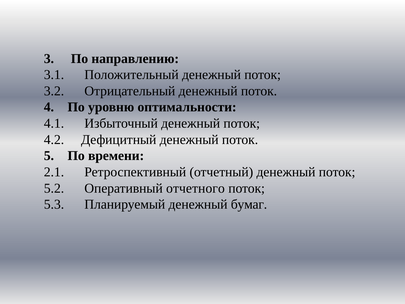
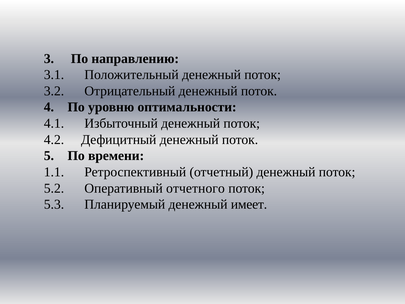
2.1: 2.1 -> 1.1 (54, 172)
бумаг: бумаг -> имеет (249, 204)
